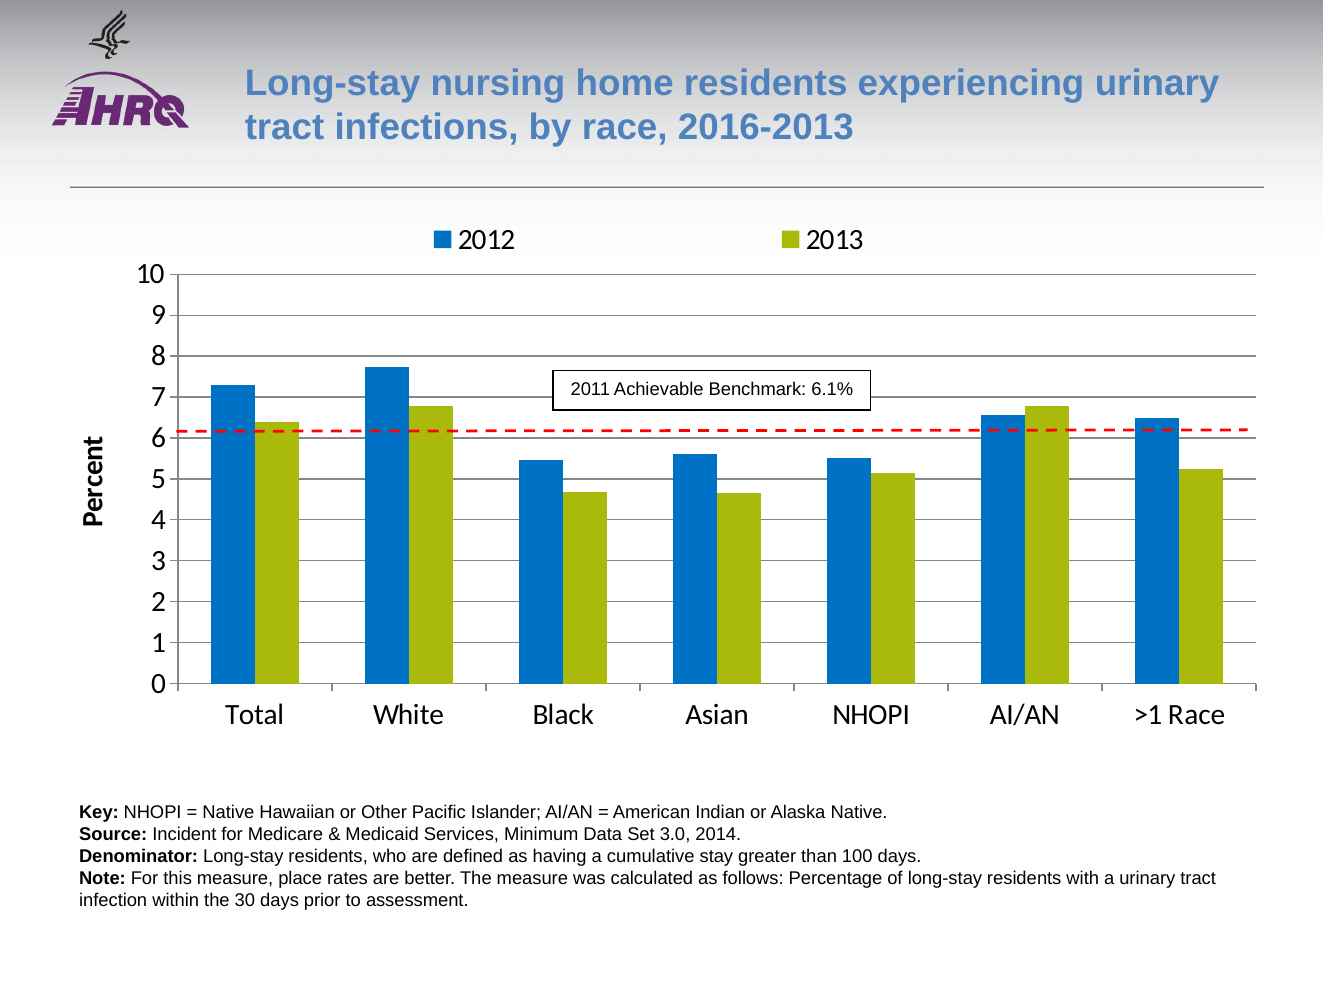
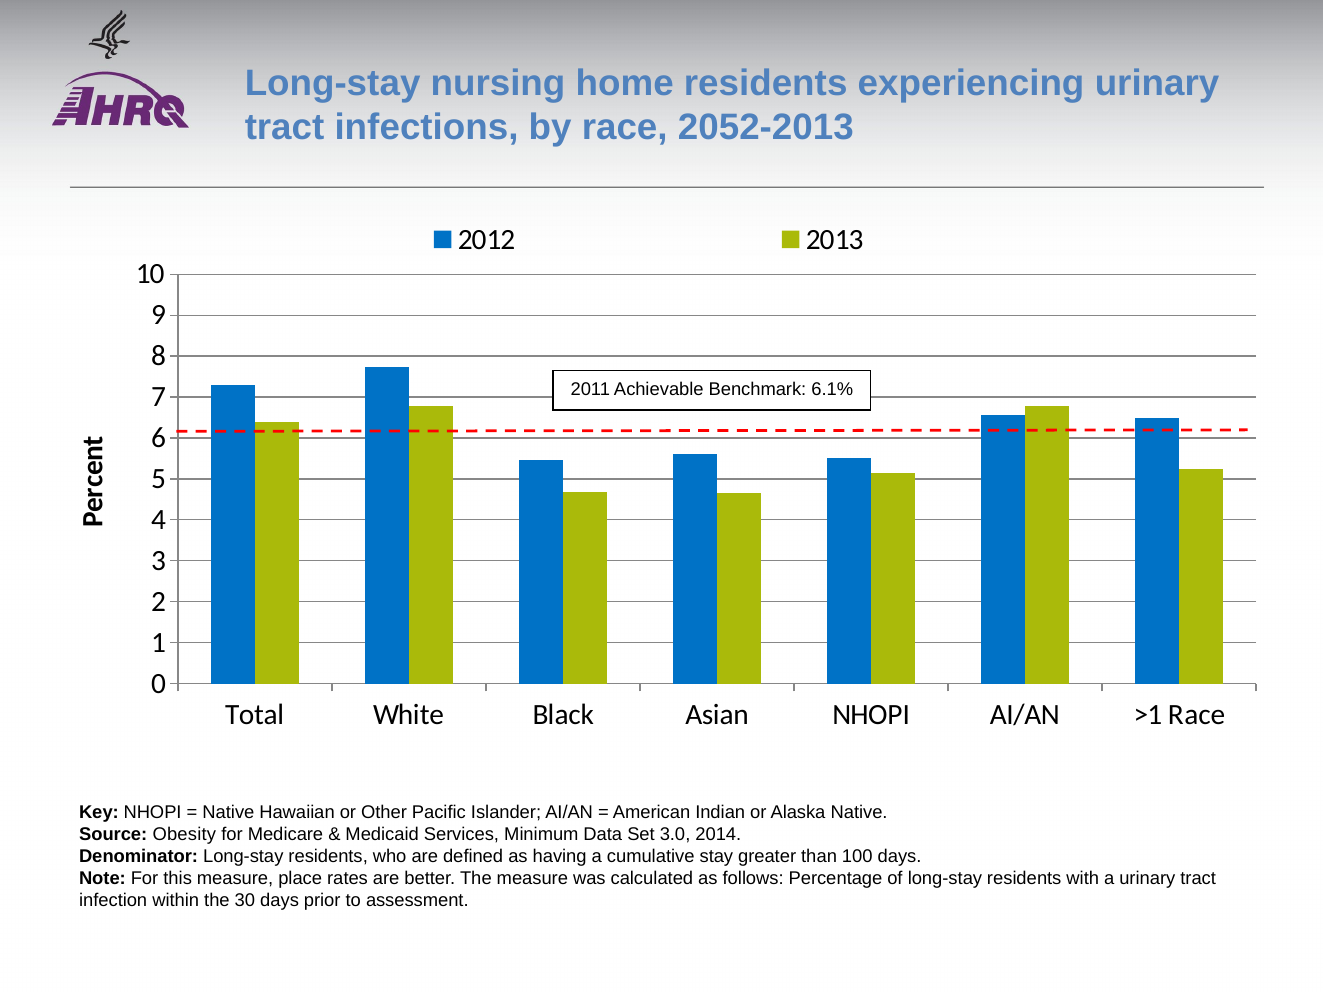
2016-2013: 2016-2013 -> 2052-2013 (766, 127)
Incident: Incident -> Obesity (184, 835)
